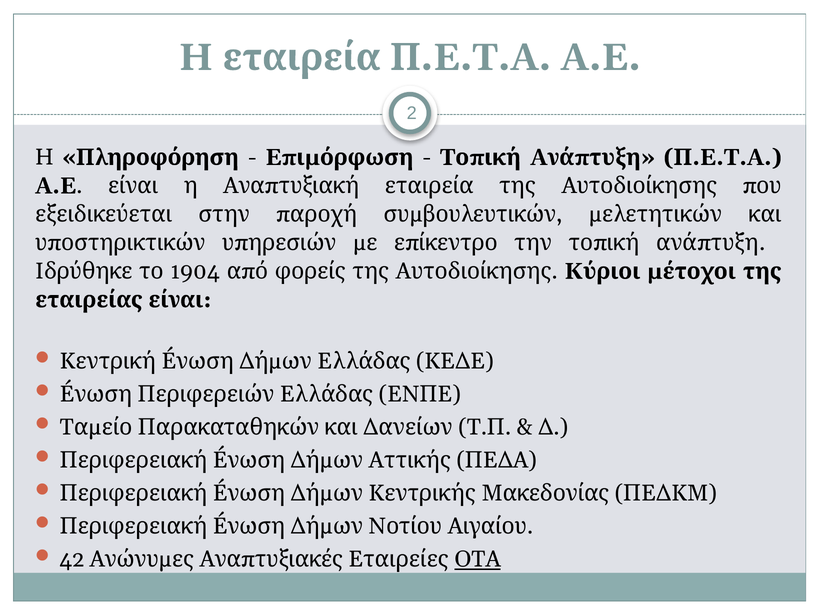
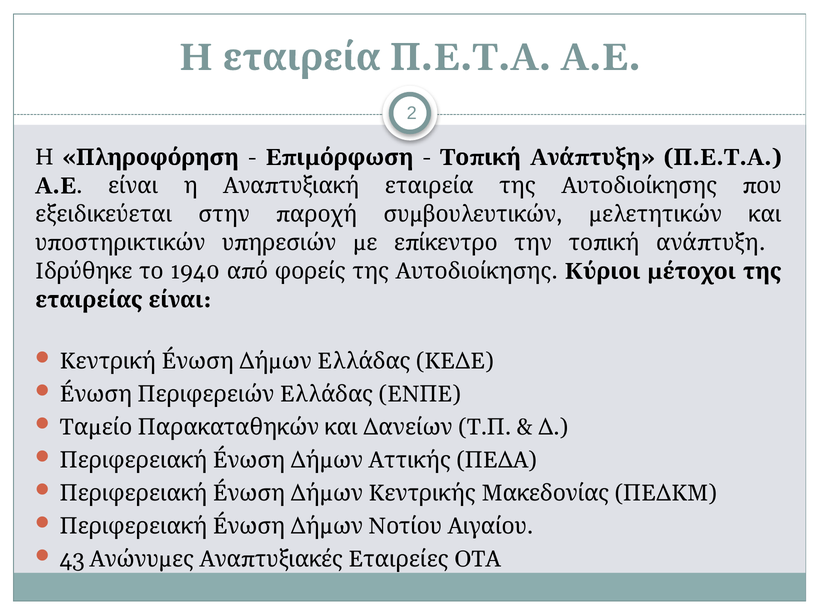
1904: 1904 -> 1940 (195, 271)
42: 42 -> 43 (72, 559)
ΟΤΑ underline: present -> none (478, 559)
